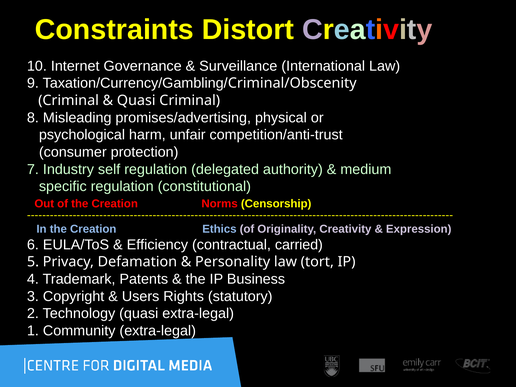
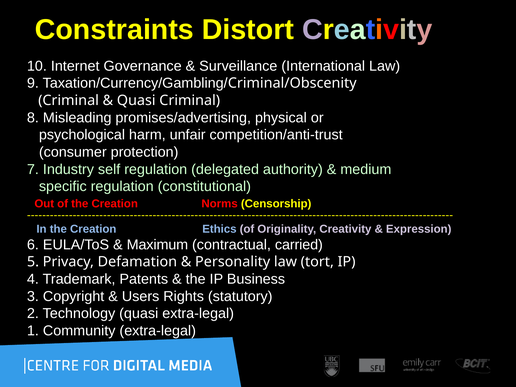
Efficiency: Efficiency -> Maximum (157, 245)
